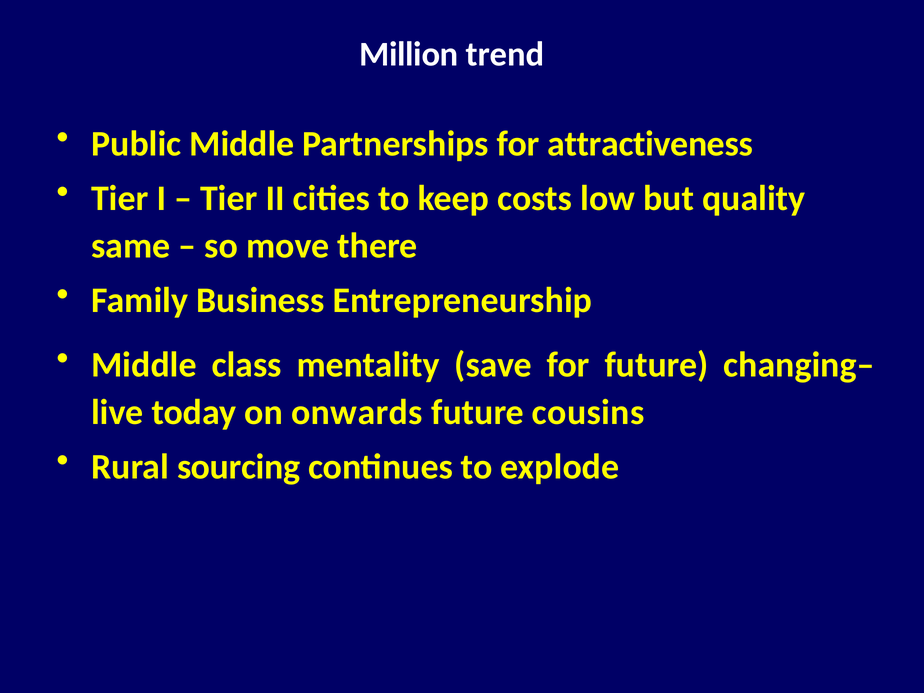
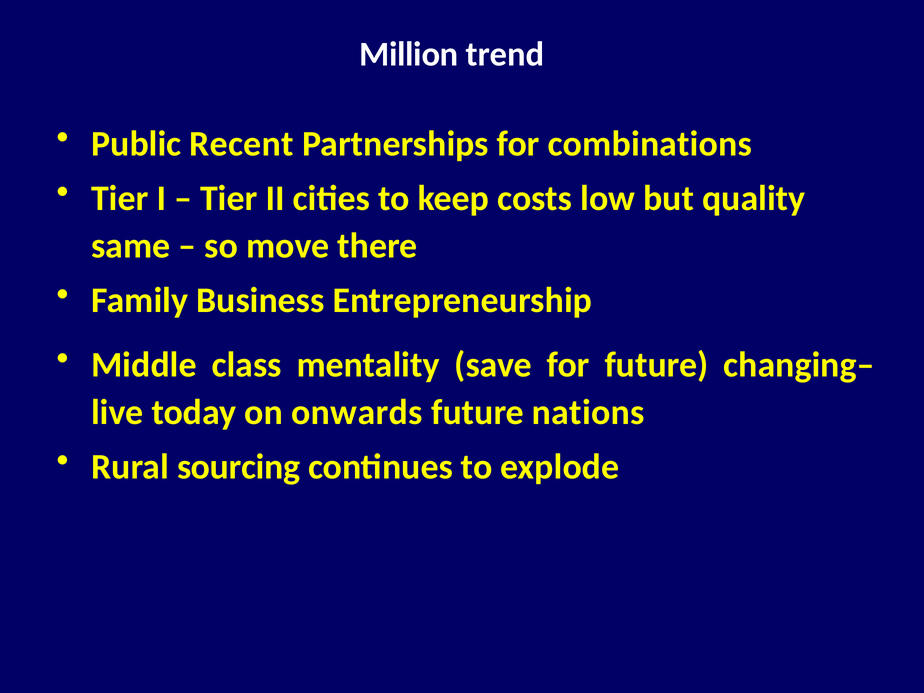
Public Middle: Middle -> Recent (242, 144)
attractiveness: attractiveness -> combinations (650, 144)
cousins: cousins -> nations (588, 412)
